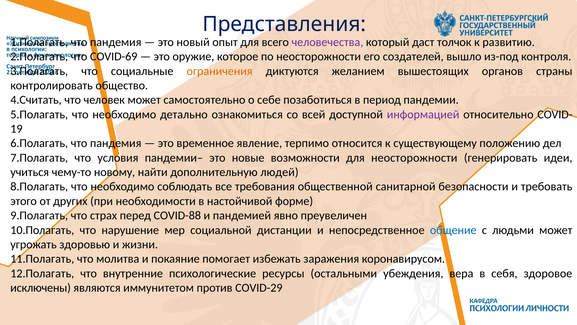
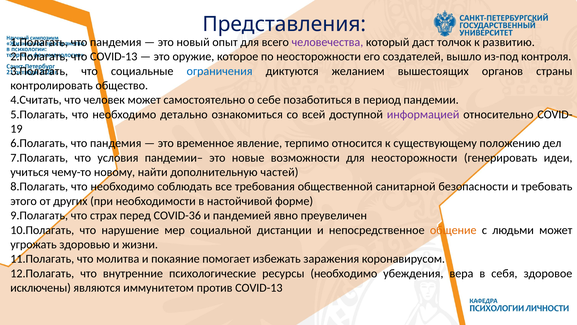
что COVID-69: COVID-69 -> COVID-13 (114, 57)
ограничения colour: orange -> blue (220, 71)
людей: людей -> частей (279, 172)
COVID-88: COVID-88 -> COVID-36 (177, 215)
общение colour: blue -> orange (453, 230)
ресурсы остальными: остальными -> необходимо (344, 273)
против COVID-29: COVID-29 -> COVID-13 (259, 287)
